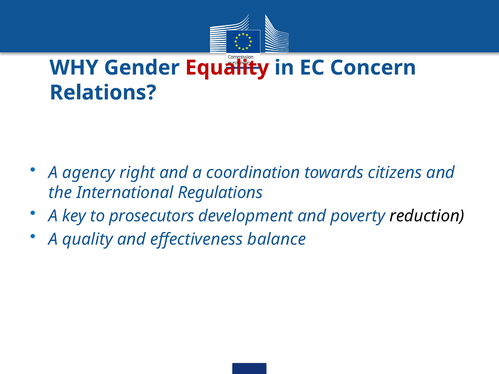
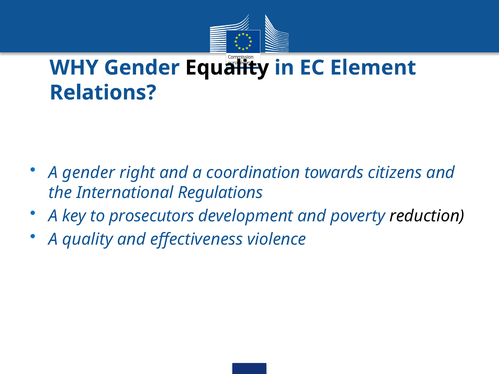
Equality colour: red -> black (227, 68)
Concern: Concern -> Element (373, 68)
A agency: agency -> gender (89, 173)
balance: balance -> violence (277, 239)
